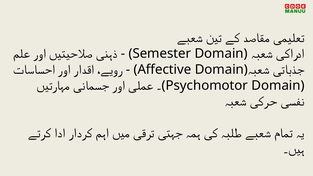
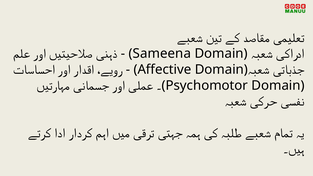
Semester: Semester -> Sameena (160, 54)
